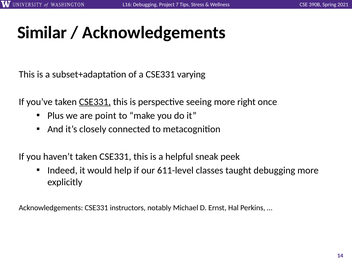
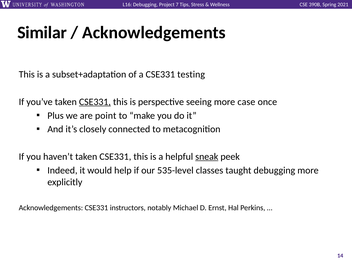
varying: varying -> testing (191, 74)
right: right -> case (246, 102)
sneak underline: none -> present (207, 157)
611-level: 611-level -> 535-level (175, 170)
